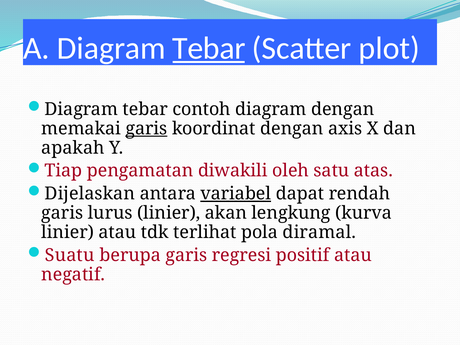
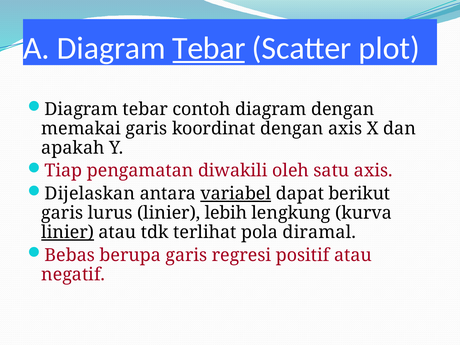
garis underline: present -> none (146, 129)
satu atas: atas -> axis (373, 171)
rendah: rendah -> berikut (359, 194)
akan: akan -> lebih (226, 213)
linier underline: none -> present (68, 232)
Suatu: Suatu -> Bebas (70, 255)
